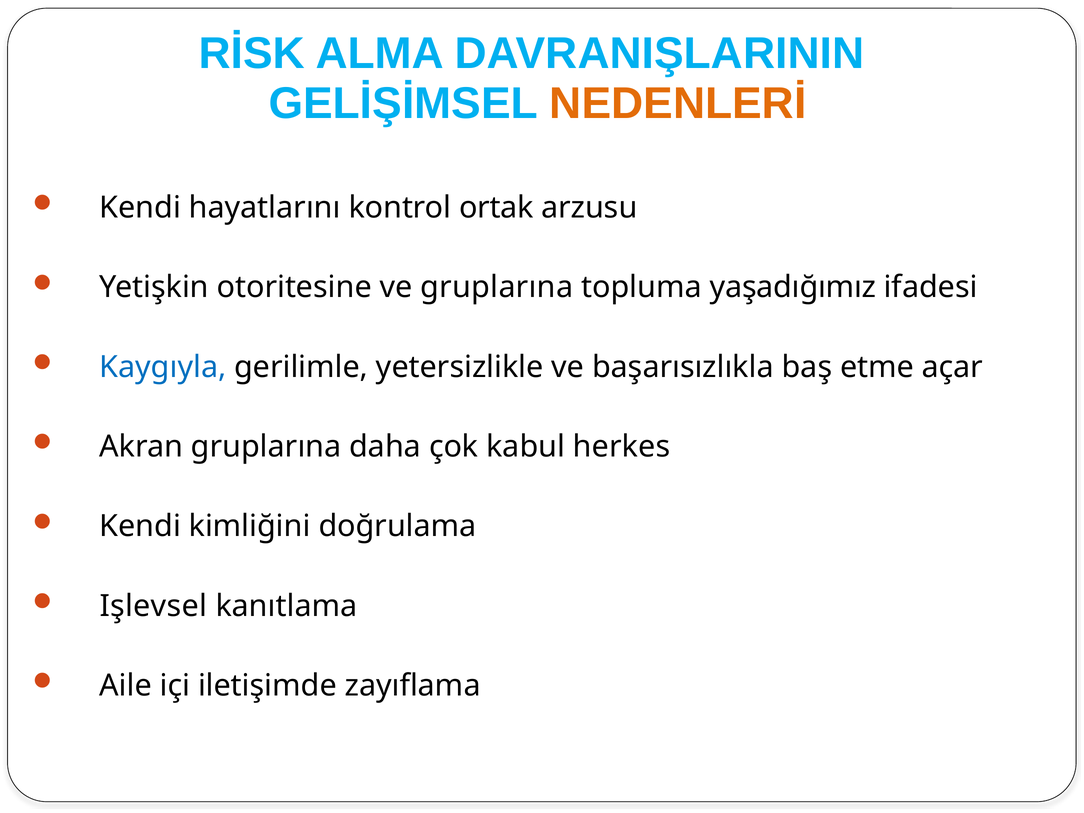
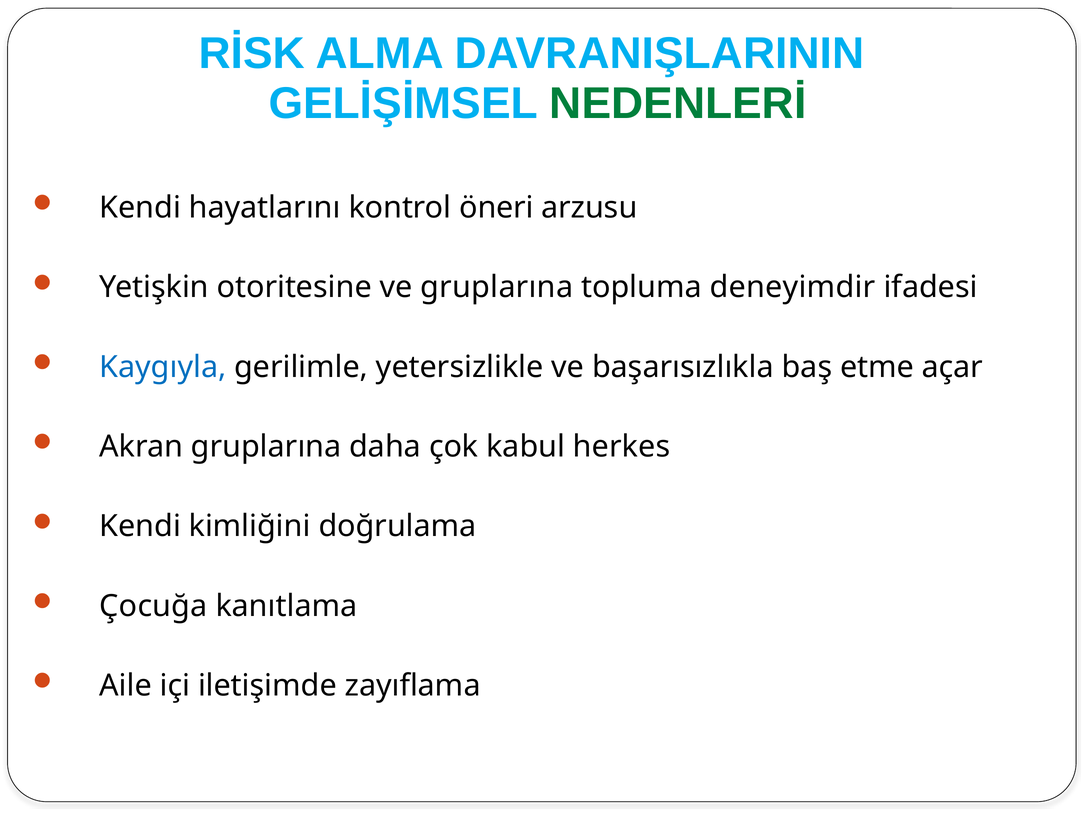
NEDENLERİ colour: orange -> green (678, 103)
ortak: ortak -> öneri (496, 208)
yaşadığımız: yaşadığımız -> deneyimdir (793, 287)
Işlevsel: Işlevsel -> Çocuğa (153, 606)
